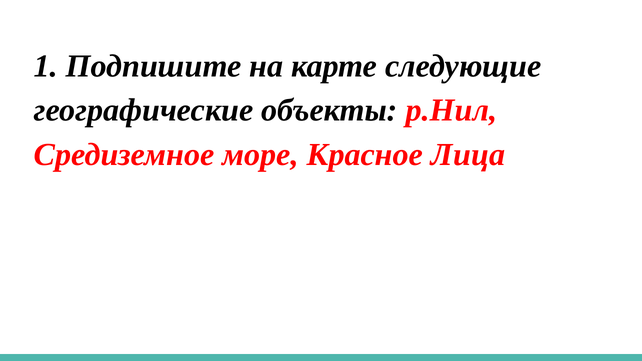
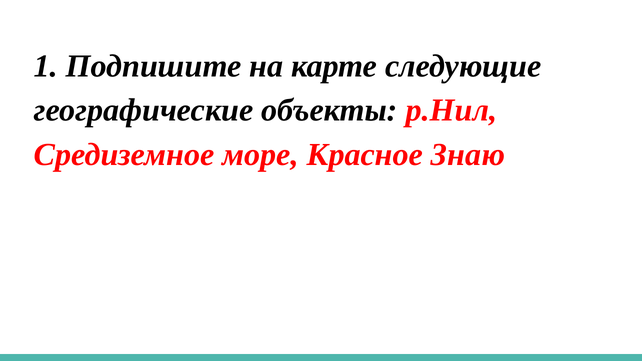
Лица: Лица -> Знаю (468, 155)
